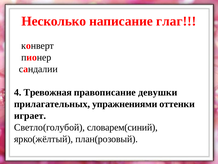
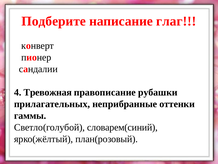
Несколько: Несколько -> Подберите (54, 21)
девушки: девушки -> рубашки (158, 92)
упражнениями: упражнениями -> неприбранные (125, 104)
играет: играет -> гаммы (30, 115)
